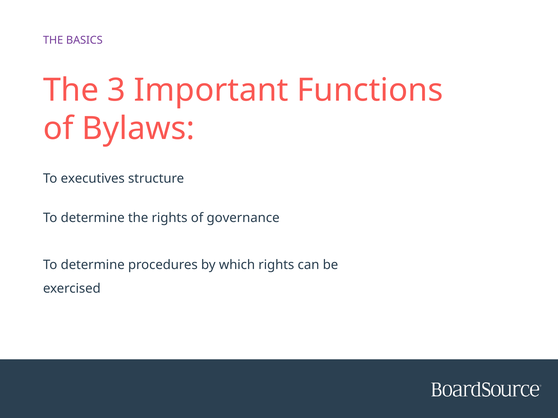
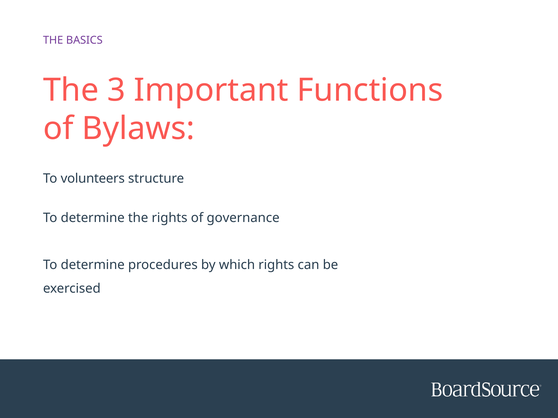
executives: executives -> volunteers (93, 179)
